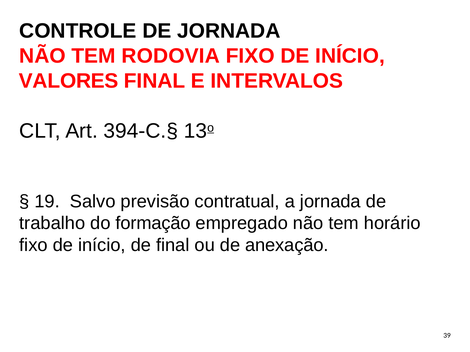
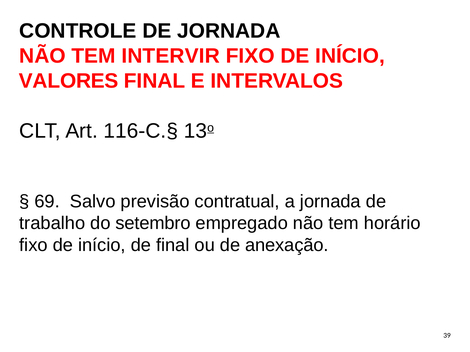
RODOVIA: RODOVIA -> INTERVIR (171, 56)
394-C.§: 394-C.§ -> 116-C.§ (141, 131)
19: 19 -> 69 (47, 202)
formação: formação -> setembro (153, 224)
